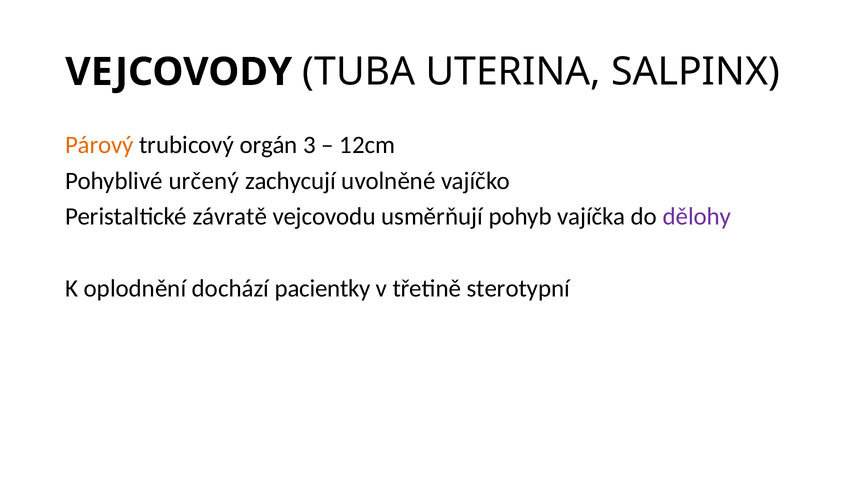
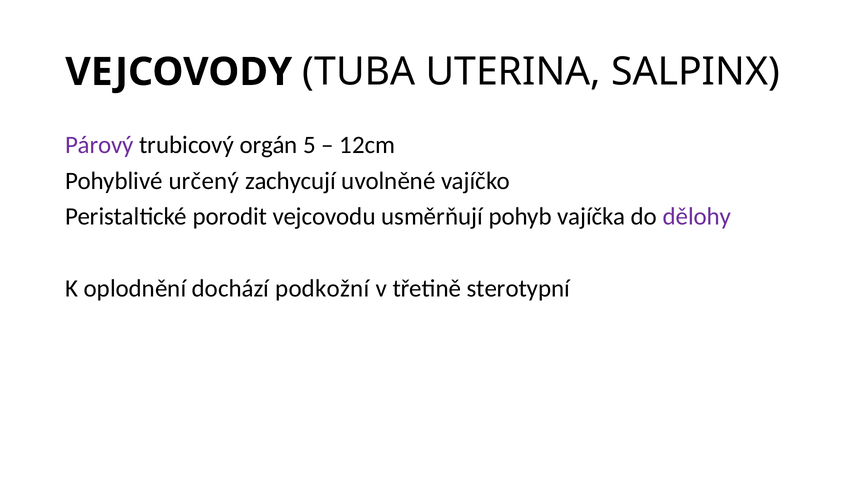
Párový colour: orange -> purple (99, 145)
3: 3 -> 5 (309, 145)
závratě: závratě -> porodit (230, 217)
pacientky: pacientky -> podkožní (322, 288)
